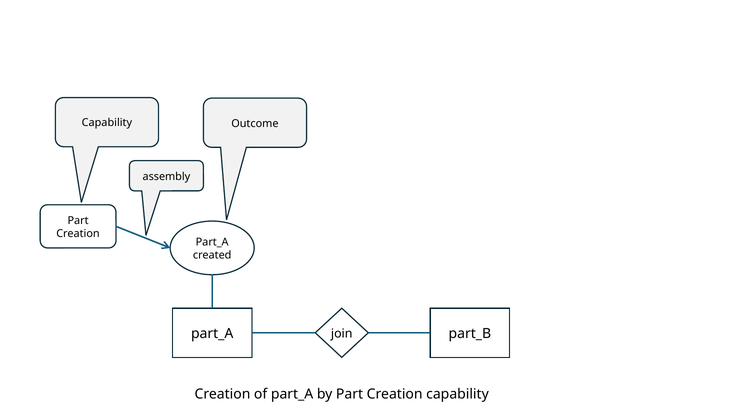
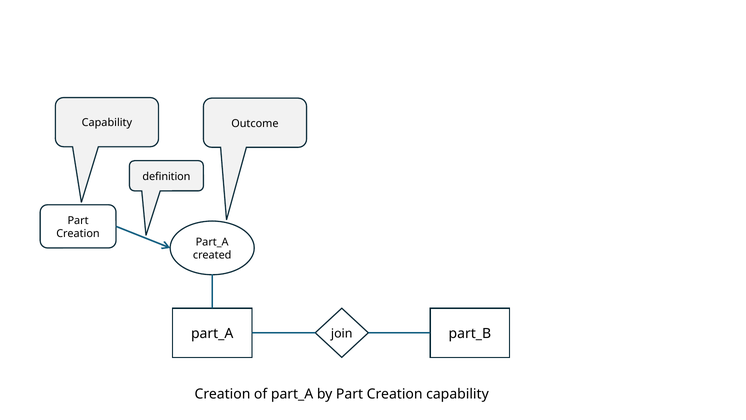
assembly: assembly -> definition (166, 176)
